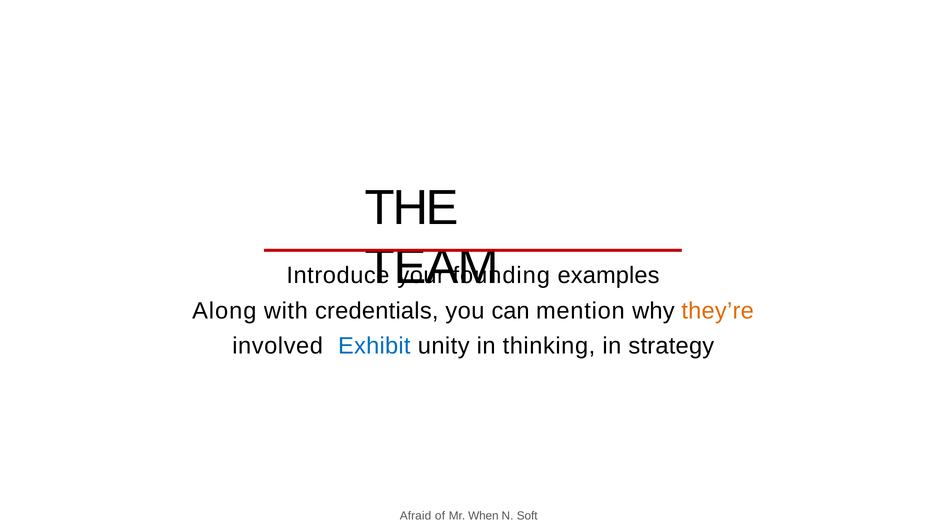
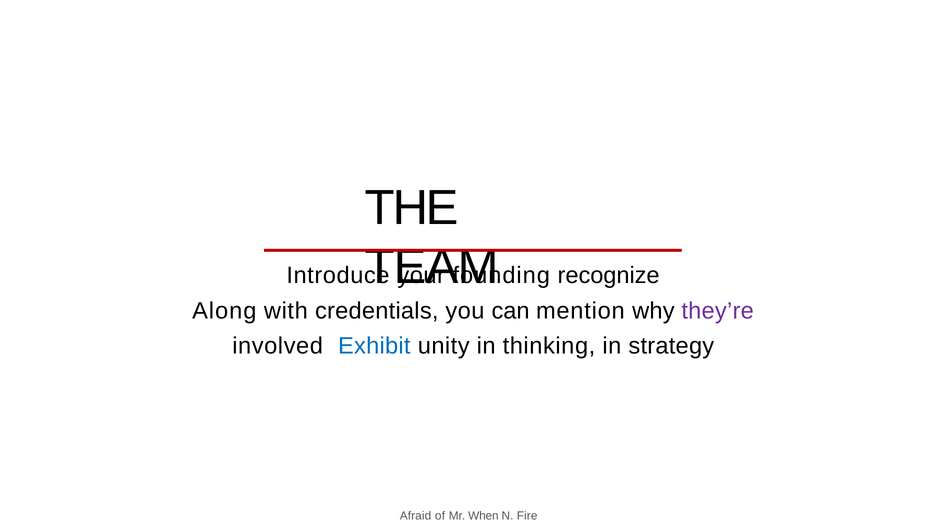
examples: examples -> recognize (609, 275)
they’re colour: orange -> purple (718, 311)
Soft: Soft -> Fire (527, 516)
